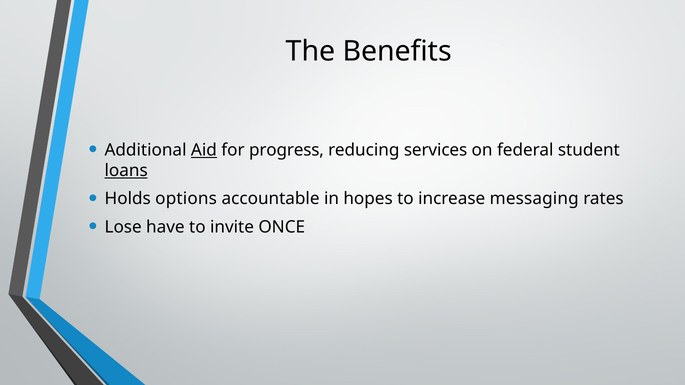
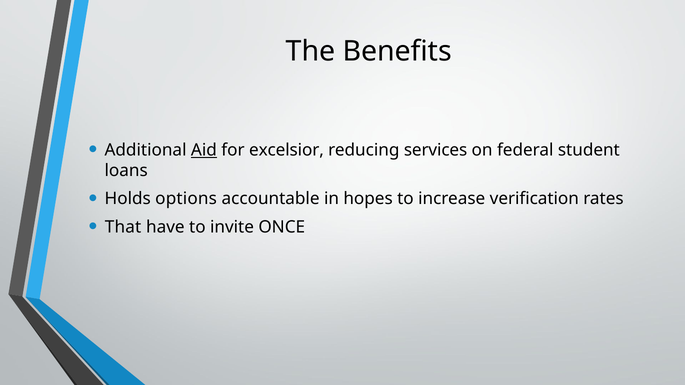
progress: progress -> excelsior (286, 150)
loans underline: present -> none (126, 171)
messaging: messaging -> verification (534, 199)
Lose: Lose -> That (123, 227)
